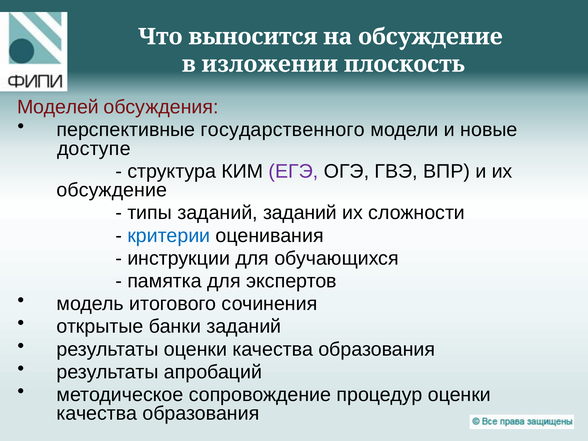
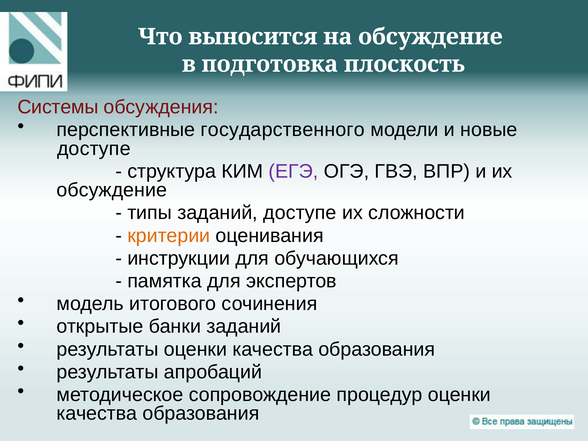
изложении: изложении -> подготовка (270, 64)
Моделей: Моделей -> Системы (58, 107)
заданий заданий: заданий -> доступе (300, 213)
критерии colour: blue -> orange (169, 236)
